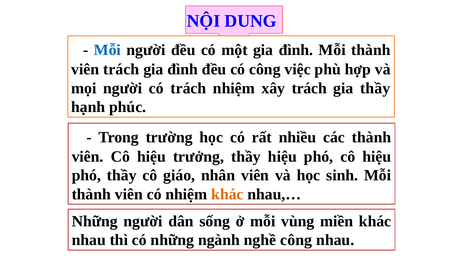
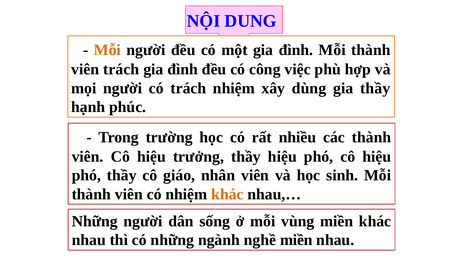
Mỗi colour: blue -> orange (107, 50)
xây trách: trách -> dùng (309, 88)
nghề công: công -> miền (296, 240)
